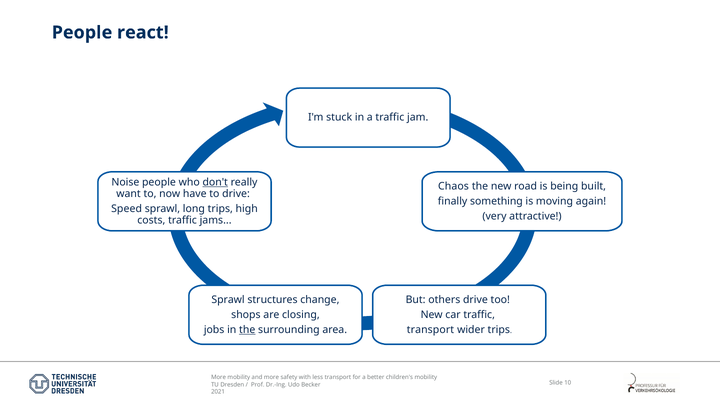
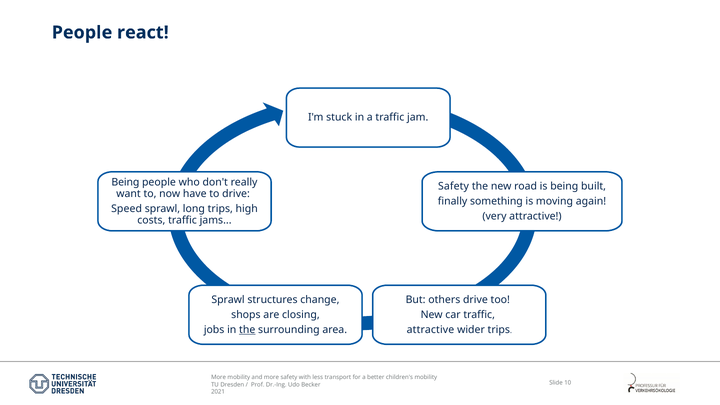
Noise: Noise -> Being (125, 182)
don't underline: present -> none (215, 182)
Chaos: Chaos -> Safety (453, 186)
transport: transport -> attractive (430, 330)
